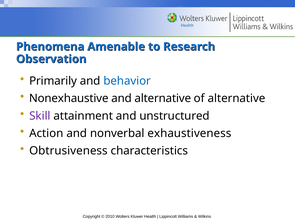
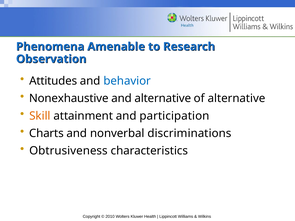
Primarily: Primarily -> Attitudes (53, 81)
Skill colour: purple -> orange (40, 116)
unstructured: unstructured -> participation (174, 116)
Action: Action -> Charts (46, 133)
exhaustiveness: exhaustiveness -> discriminations (189, 133)
